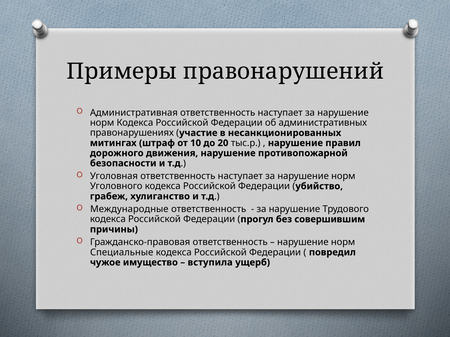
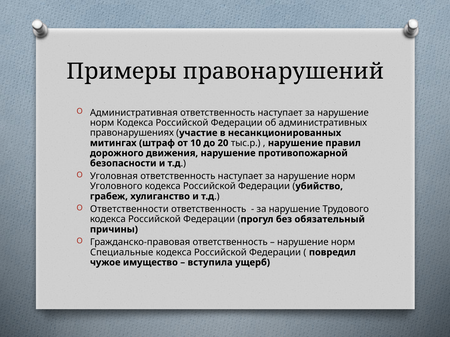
Международные: Международные -> Ответственности (129, 209)
совершившим: совершившим -> обязательный (330, 220)
